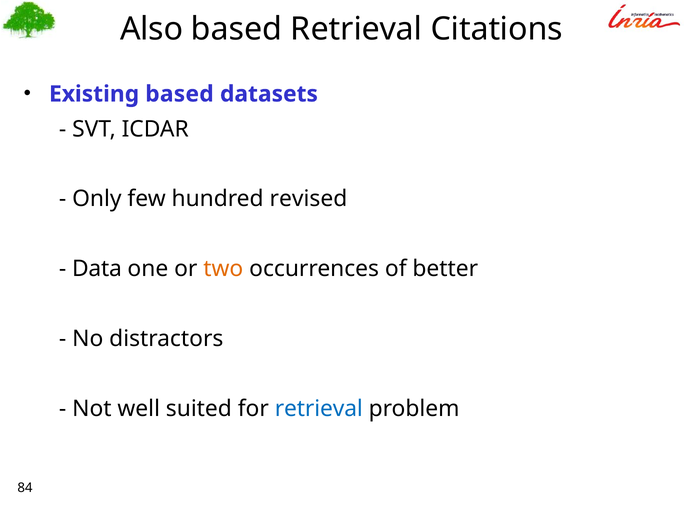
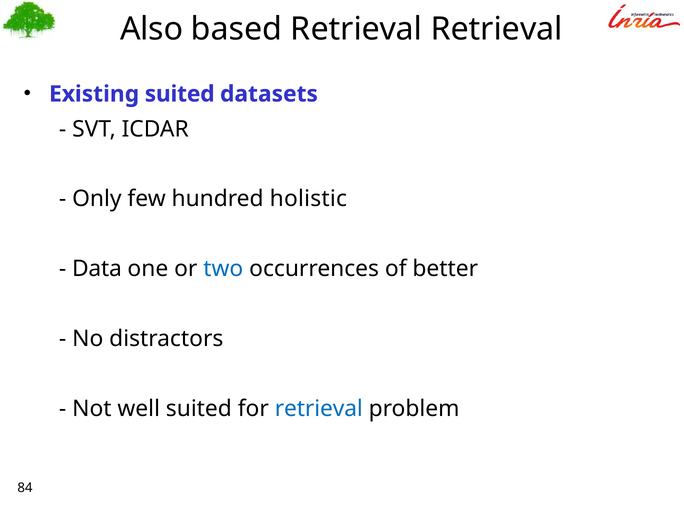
Retrieval Citations: Citations -> Retrieval (497, 29)
Existing based: based -> suited (180, 94)
revised: revised -> holistic (308, 199)
two colour: orange -> blue (223, 269)
